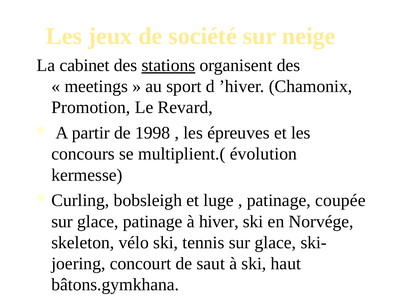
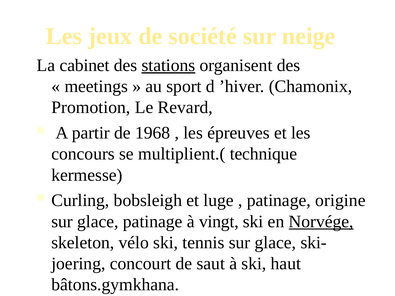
1998: 1998 -> 1968 (153, 133)
évolution: évolution -> technique (263, 154)
coupée: coupée -> origine (340, 201)
hiver: hiver -> vingt (219, 222)
Norvége underline: none -> present (321, 222)
